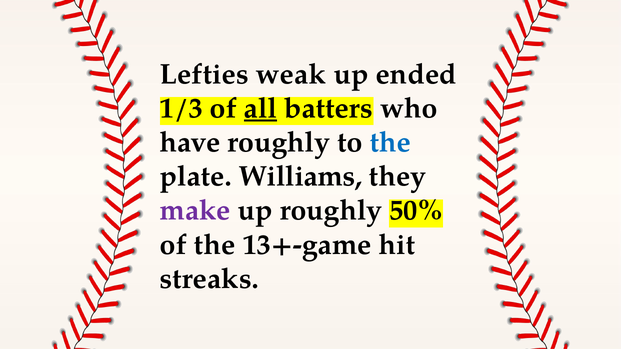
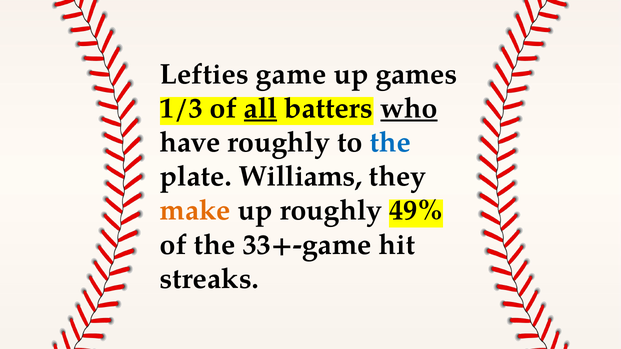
weak: weak -> game (291, 74)
ended: ended -> games (416, 74)
who underline: none -> present (409, 108)
make colour: purple -> orange (195, 211)
50%: 50% -> 49% (416, 211)
13+-game: 13+-game -> 33+-game (307, 245)
